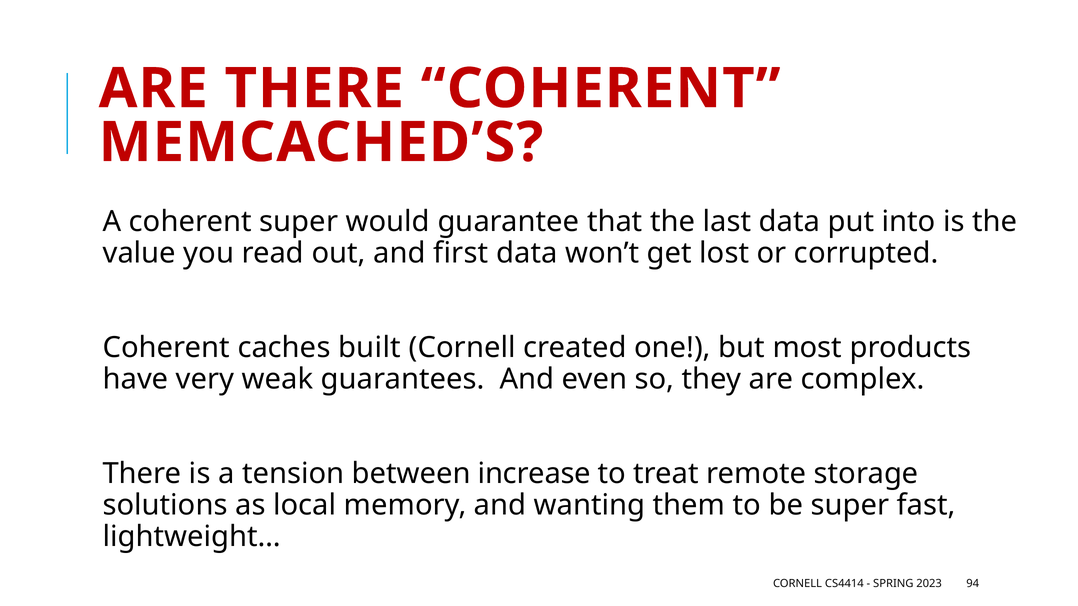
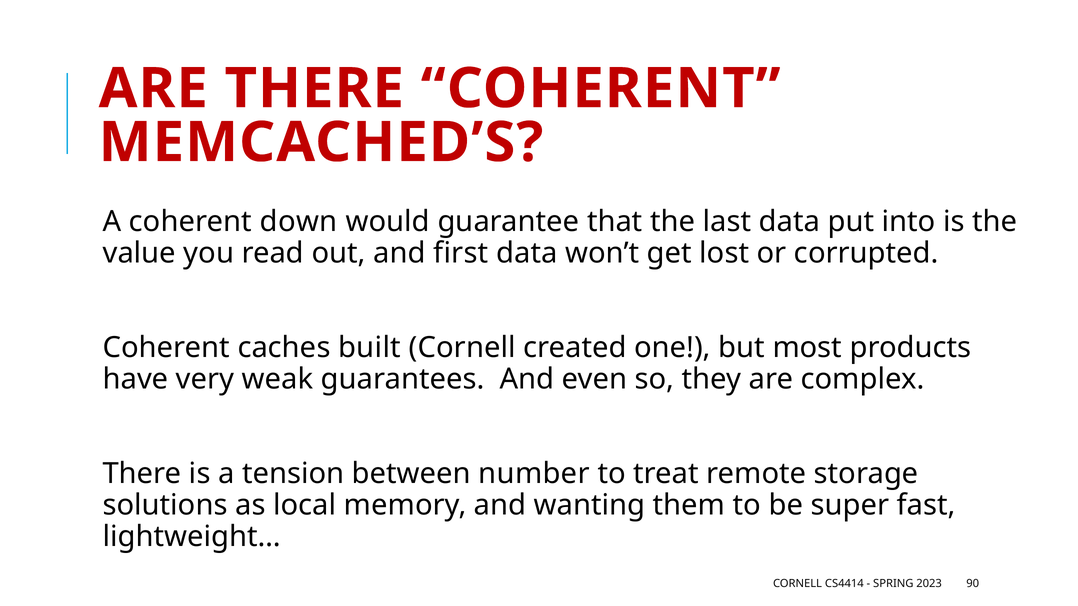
coherent super: super -> down (299, 222)
increase: increase -> number (534, 474)
94: 94 -> 90 (973, 584)
